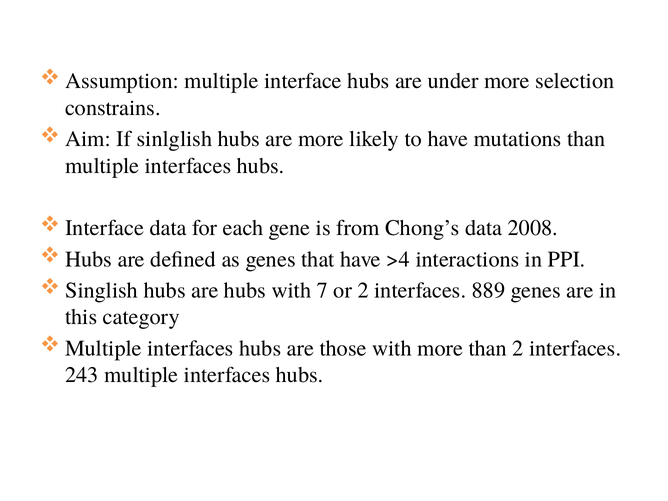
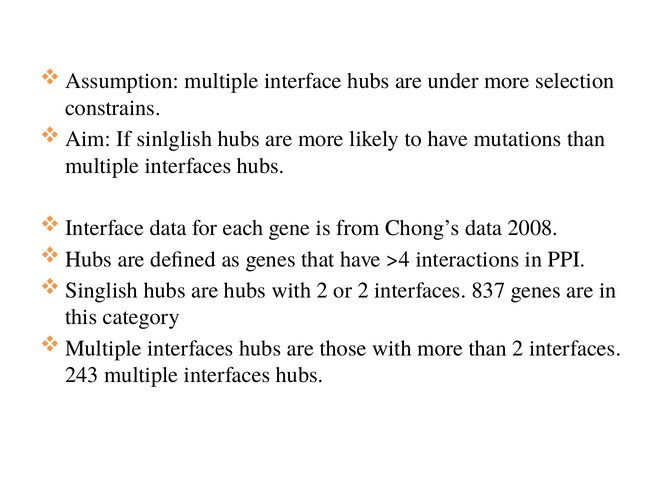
with 7: 7 -> 2 (322, 290)
889: 889 -> 837 (488, 290)
